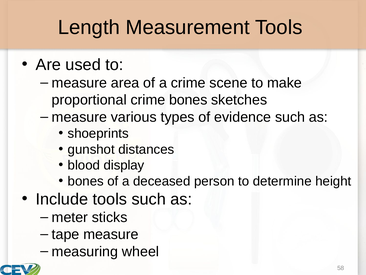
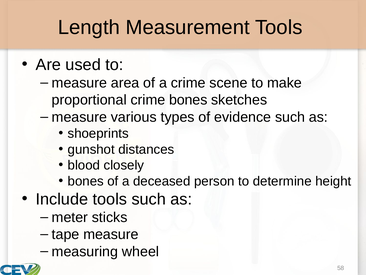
display: display -> closely (124, 165)
